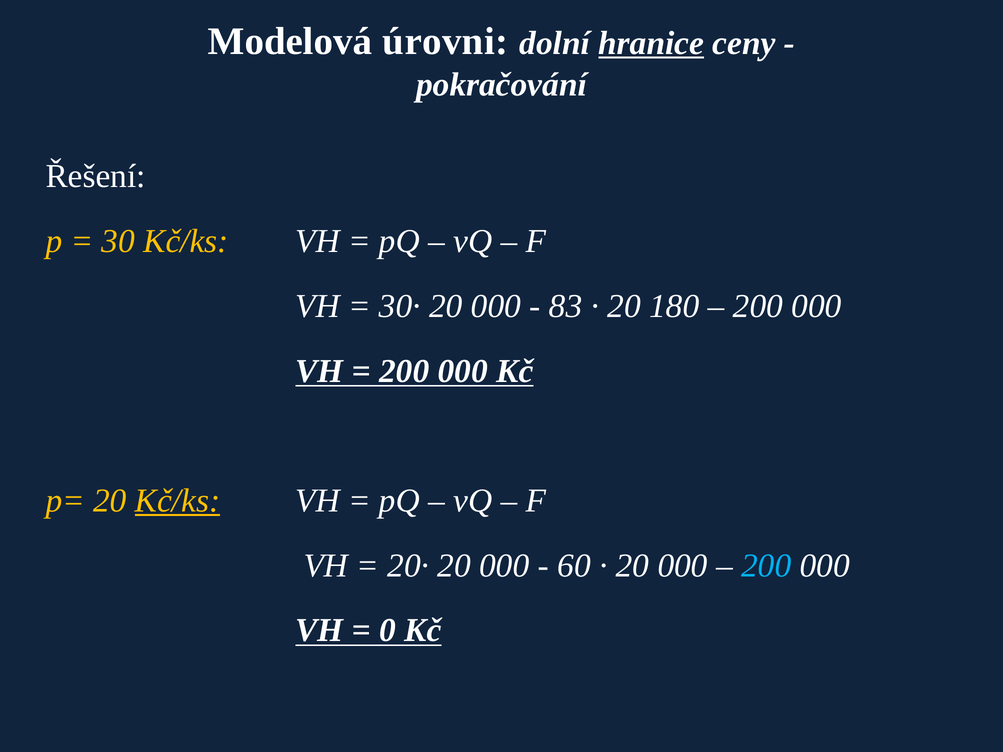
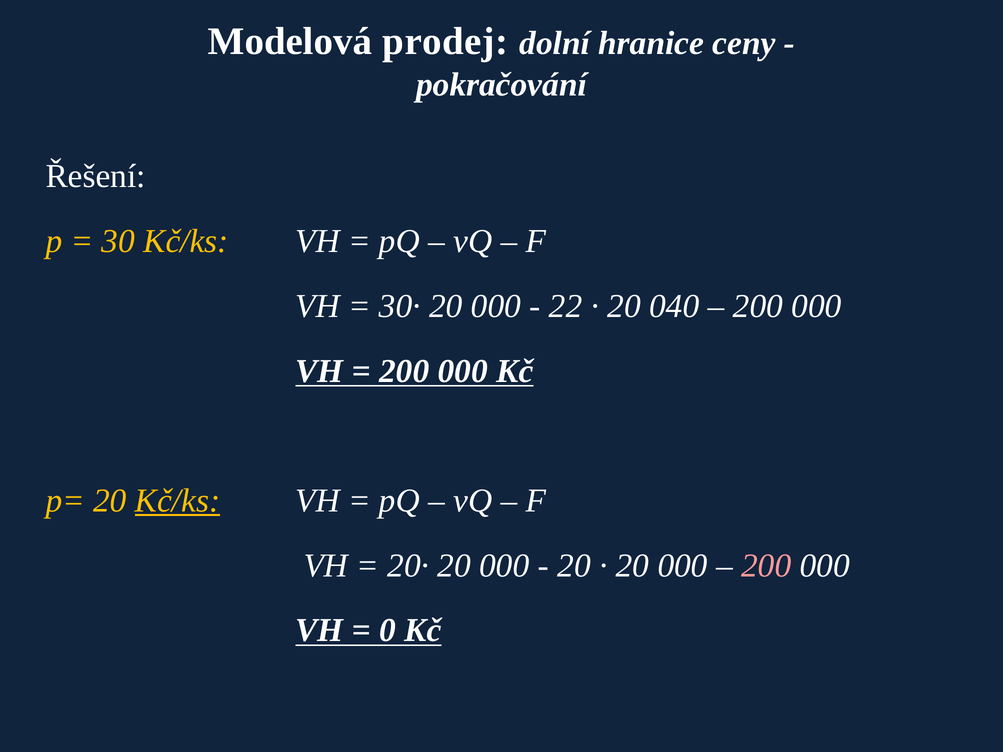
úrovni: úrovni -> prodej (445, 41)
hranice underline: present -> none (651, 43)
83: 83 -> 22 (566, 306)
180: 180 -> 040 (674, 306)
60: 60 -> 20 (574, 566)
200 colour: light blue -> pink (766, 566)
